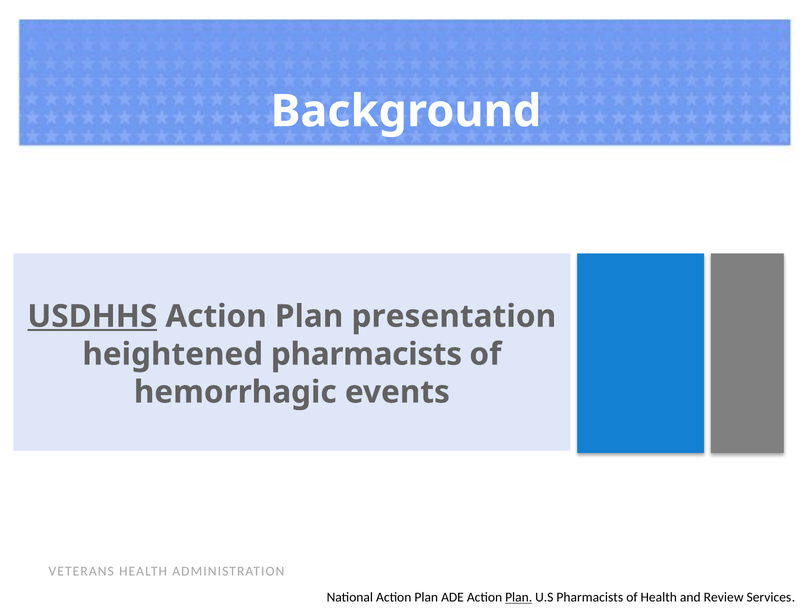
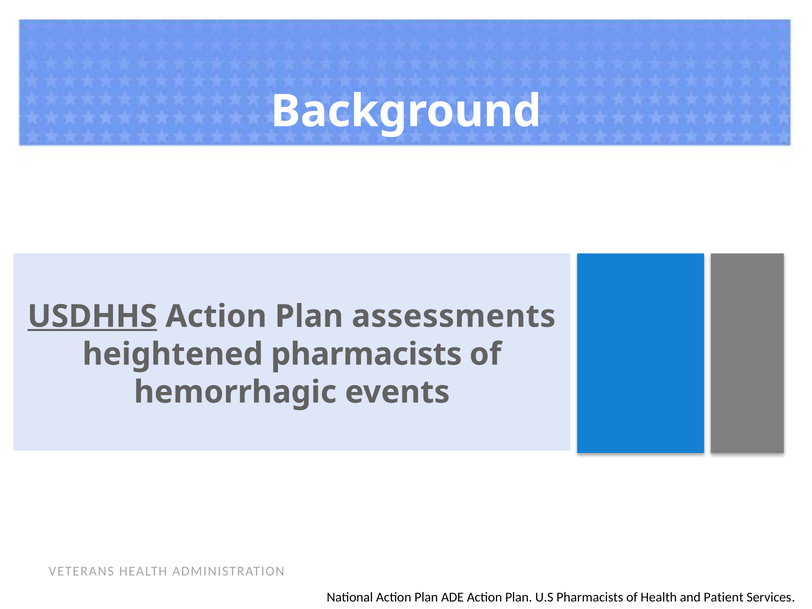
presentation: presentation -> assessments (454, 316)
Plan underline: present -> none (519, 597)
Review: Review -> Patient (724, 597)
